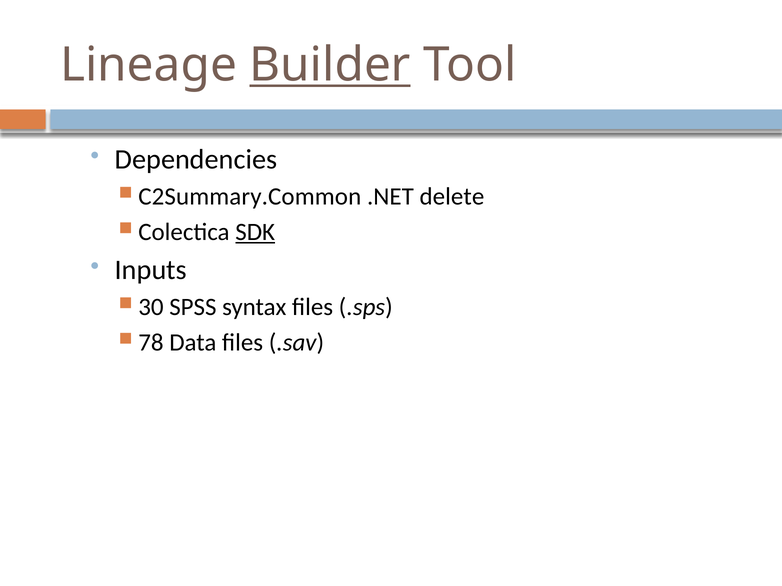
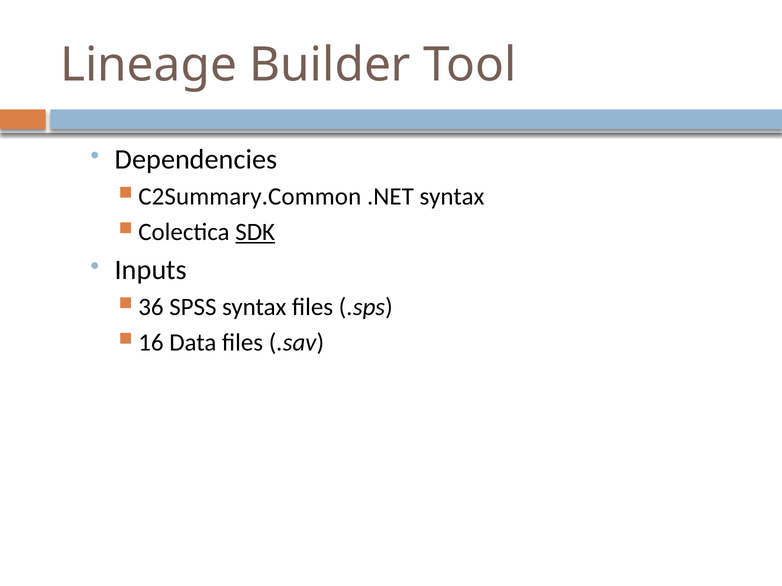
Builder underline: present -> none (330, 65)
.NET delete: delete -> syntax (452, 197)
30: 30 -> 36 (151, 307)
78: 78 -> 16 (151, 343)
